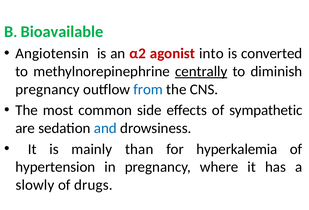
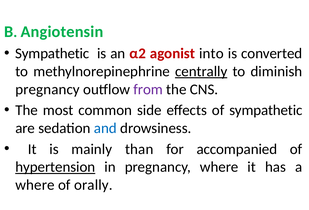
Bioavailable: Bioavailable -> Angiotensin (62, 32)
Angiotensin: Angiotensin -> Sympathetic (52, 54)
from colour: blue -> purple (148, 89)
hyperkalemia: hyperkalemia -> accompanied (237, 149)
hypertension underline: none -> present (55, 167)
slowly: slowly -> where (35, 185)
drugs: drugs -> orally (93, 185)
